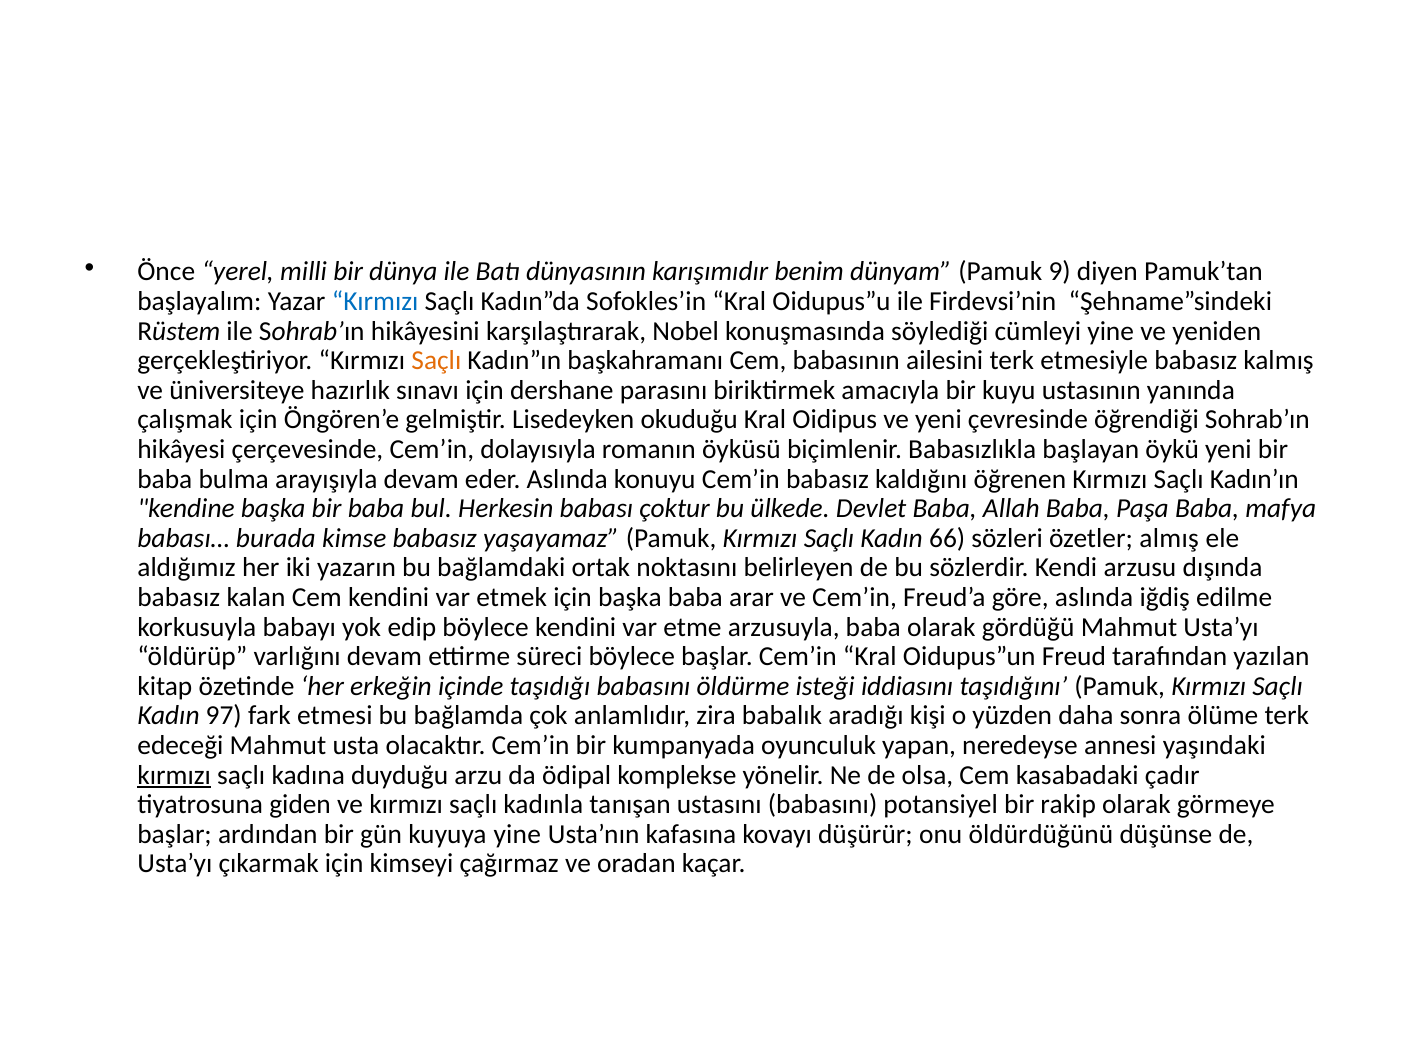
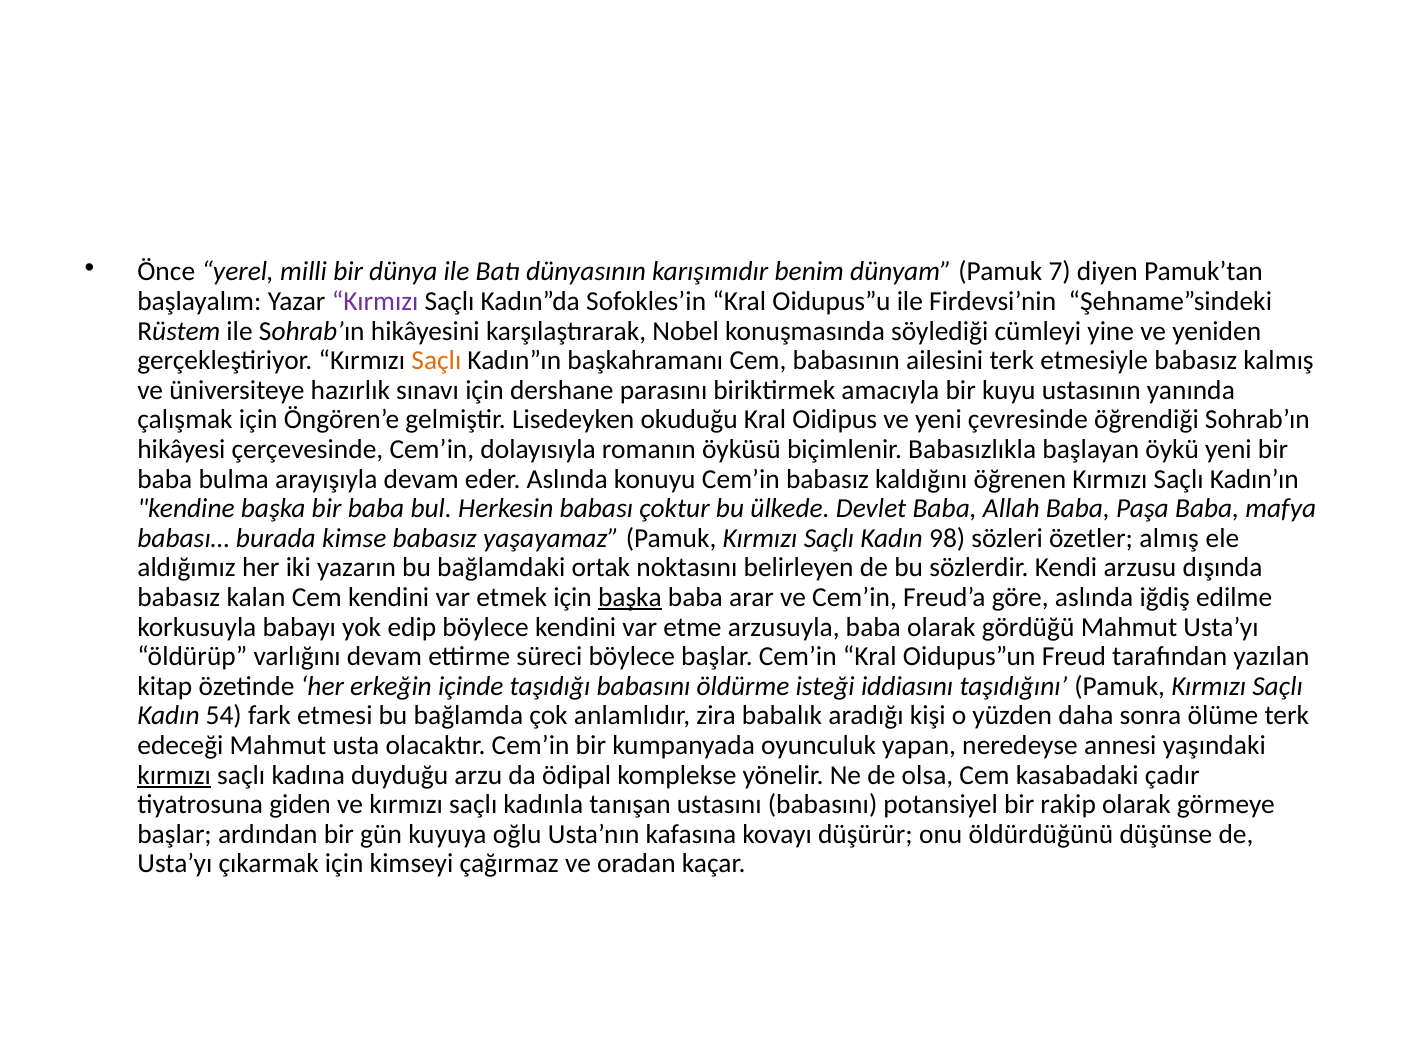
9: 9 -> 7 (1060, 272)
Kırmızı colour: blue -> purple (375, 302)
66: 66 -> 98 (947, 539)
başka underline: none -> present (630, 598)
97: 97 -> 54 (224, 716)
kuyuya yine: yine -> oğlu (517, 835)
